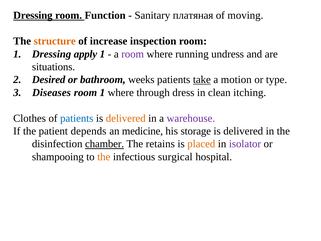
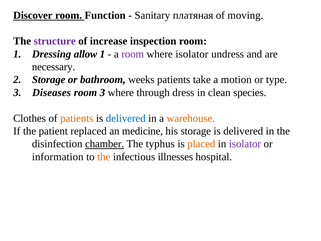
Dressing: Dressing -> Discover (33, 15)
structure colour: orange -> purple (55, 41)
apply: apply -> allow (85, 54)
where running: running -> isolator (192, 54)
situations: situations -> necessary (54, 67)
2 Desired: Desired -> Storage (49, 80)
take underline: present -> none (202, 80)
1: 1 -> 3 (102, 92)
itching: itching -> species (250, 92)
patients colour: blue -> orange (77, 118)
delivered colour: orange -> blue (126, 118)
warehouse colour: purple -> orange (191, 118)
depends: depends -> replaced (89, 131)
retains: retains -> typhus (160, 144)
shampooing: shampooing -> information (58, 157)
surgical: surgical -> illnesses (175, 157)
